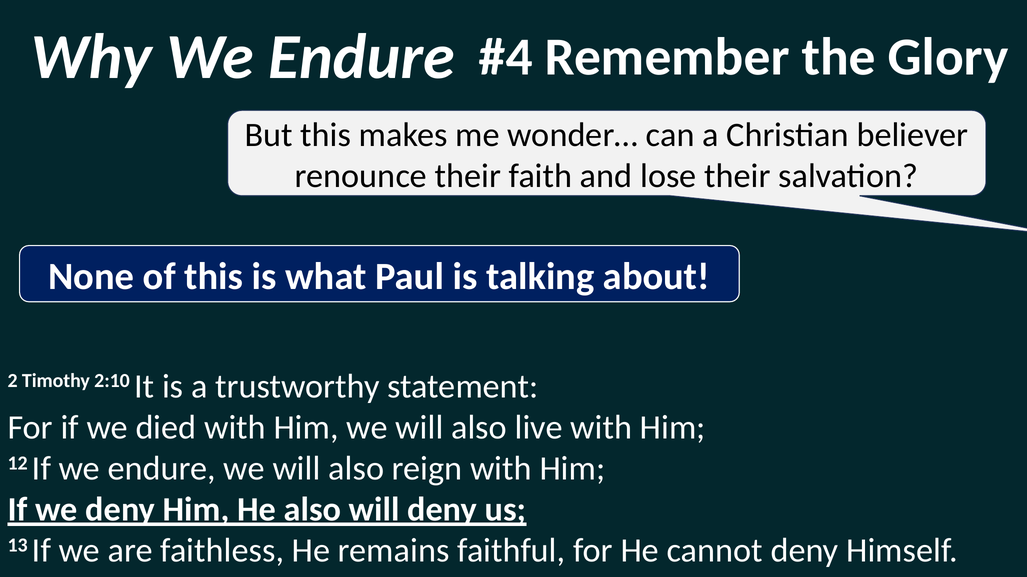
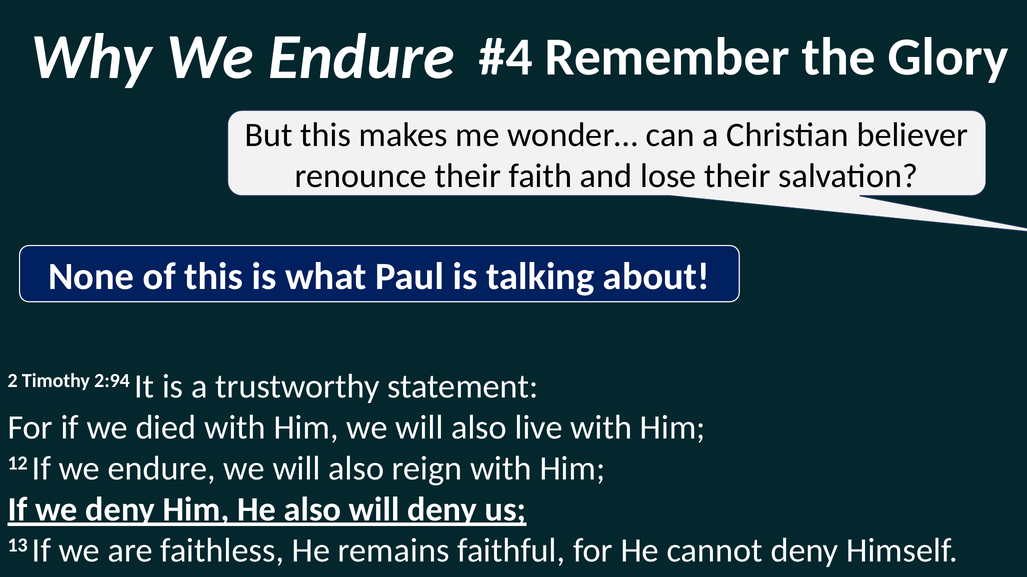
2:10: 2:10 -> 2:94 (112, 381)
